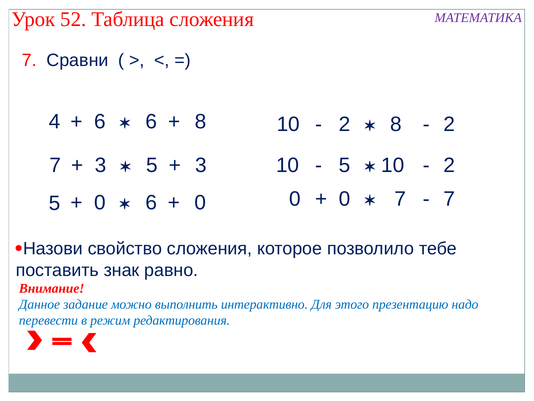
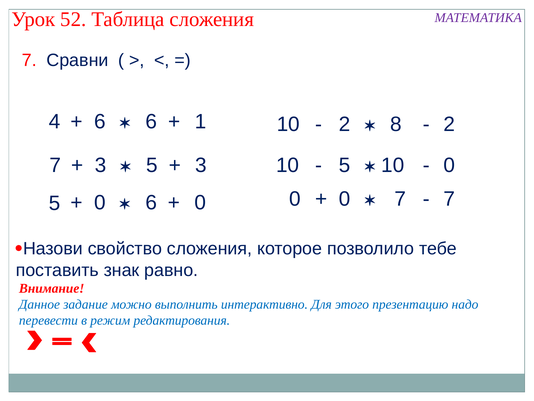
6 8: 8 -> 1 (200, 122)
10 2: 2 -> 0 (449, 165)
